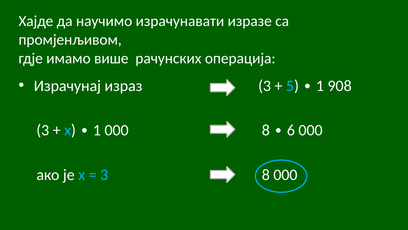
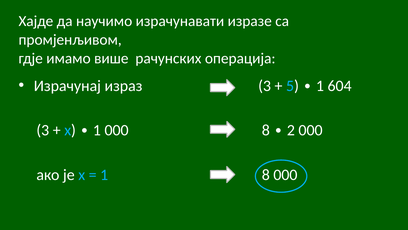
908: 908 -> 604 (340, 86)
6: 6 -> 2 (291, 130)
3: 3 -> 1 (104, 175)
